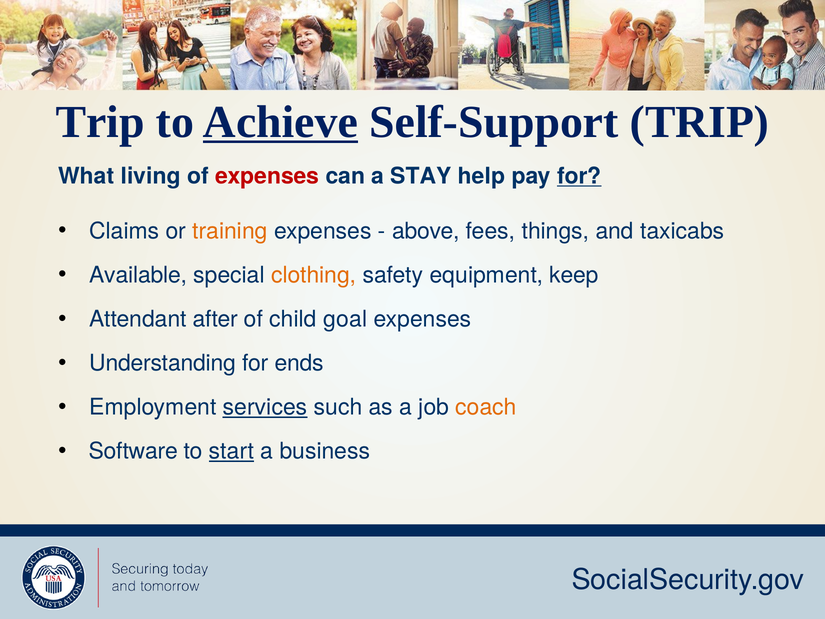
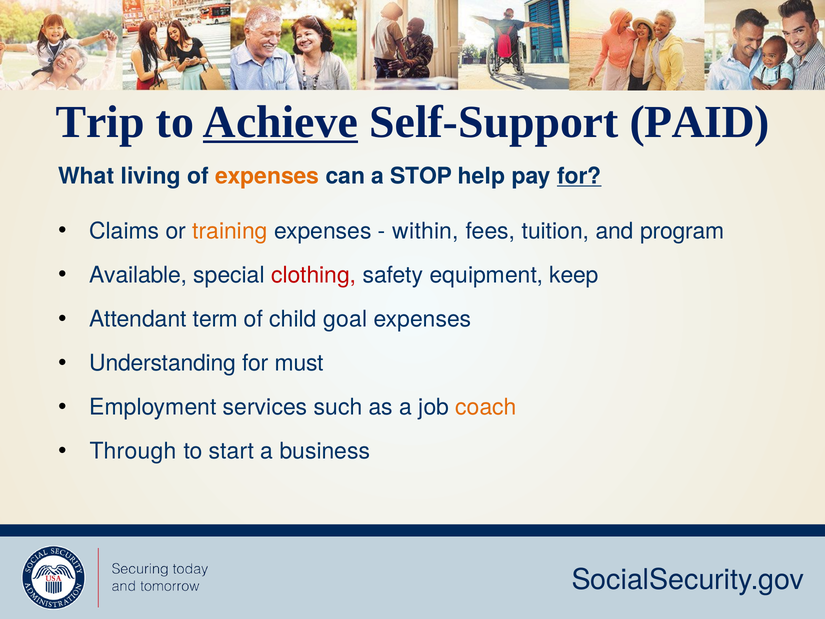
Self-Support TRIP: TRIP -> PAID (700, 122)
expenses colour: red -> orange (267, 176)
STAY: STAY -> STOP (421, 176)
above: above -> within (426, 231)
things: things -> tuition (555, 231)
taxicabs: taxicabs -> program (682, 231)
clothing colour: orange -> red (314, 275)
after: after -> term (215, 319)
ends: ends -> must (299, 363)
services underline: present -> none (265, 407)
Software: Software -> Through (133, 451)
start underline: present -> none (231, 451)
